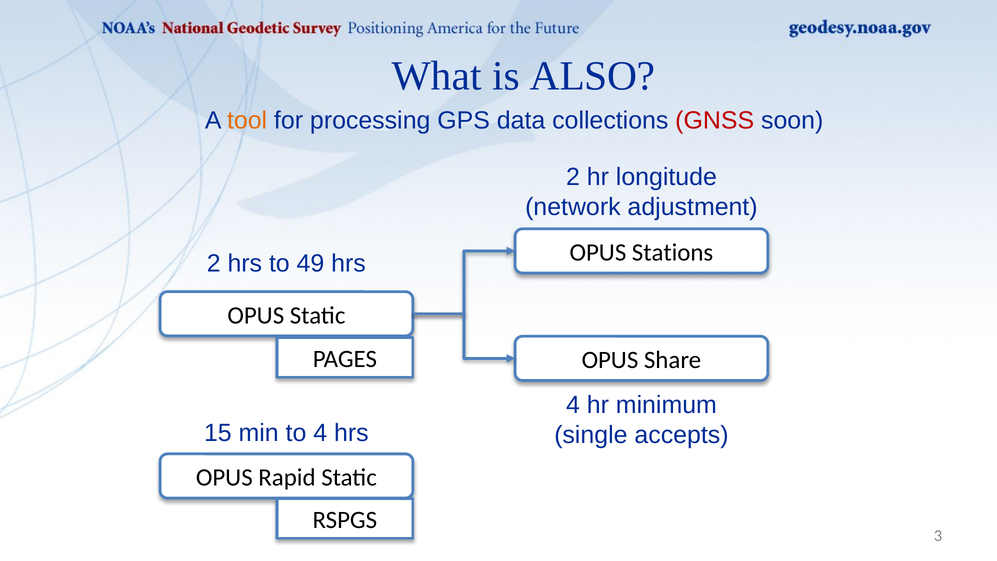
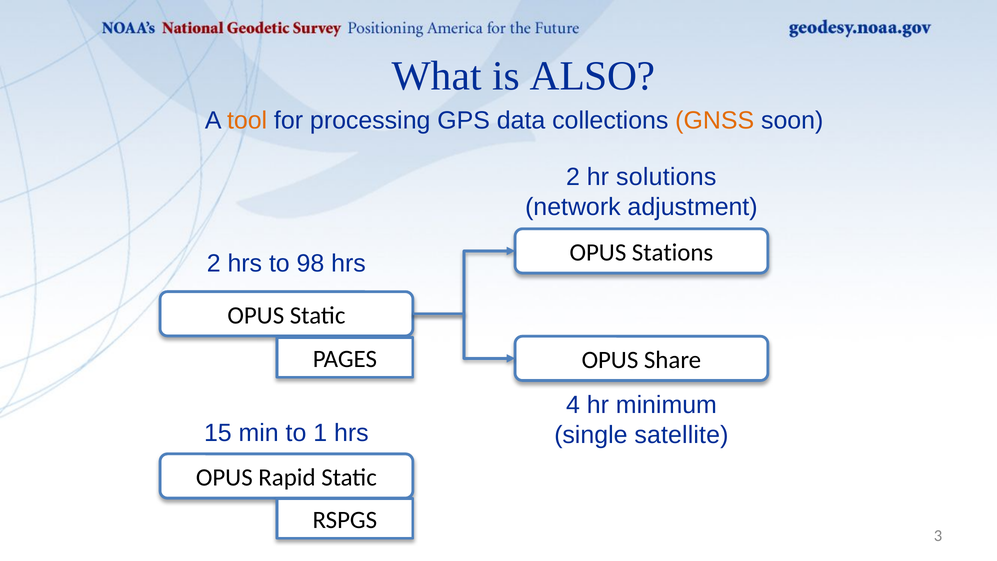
GNSS colour: red -> orange (715, 121)
longitude: longitude -> solutions (666, 177)
49: 49 -> 98 (310, 264)
to 4: 4 -> 1 (320, 433)
accepts: accepts -> satellite (681, 435)
